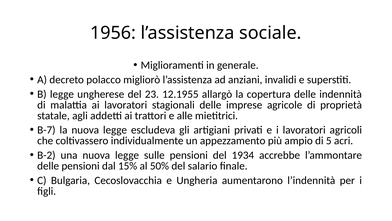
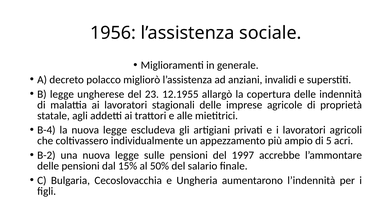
B-7: B-7 -> B-4 (46, 130)
1934: 1934 -> 1997 (243, 155)
